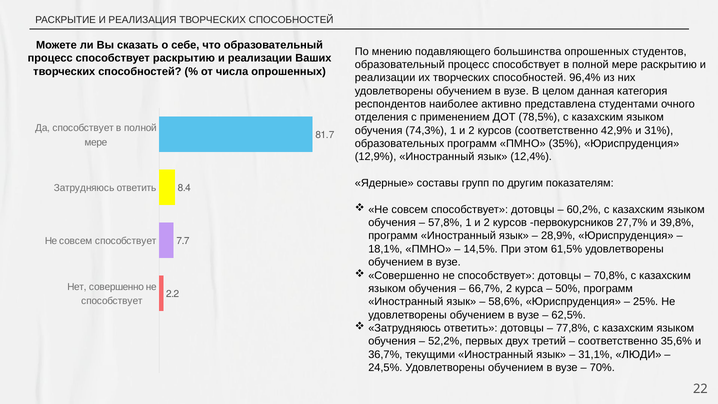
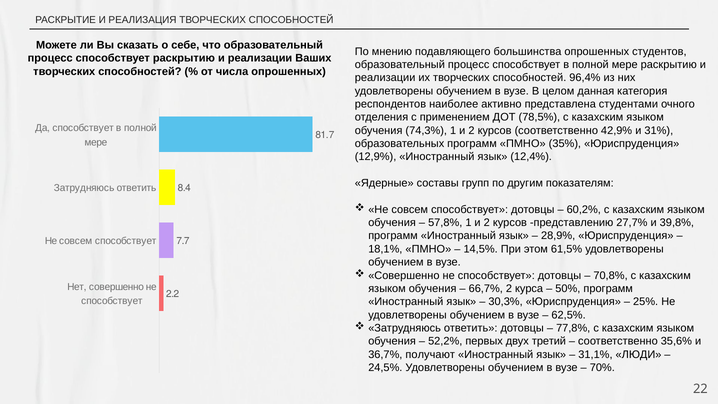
первокурсников: первокурсников -> представлению (572, 223)
58,6%: 58,6% -> 30,3% (506, 302)
текущими: текущими -> получают (430, 354)
